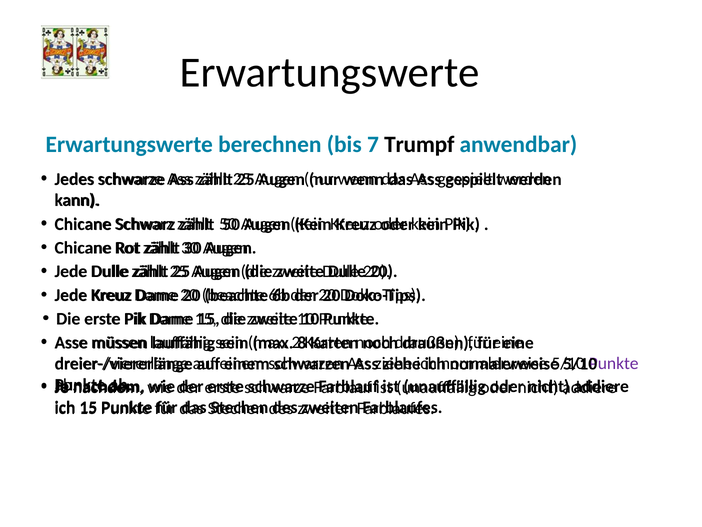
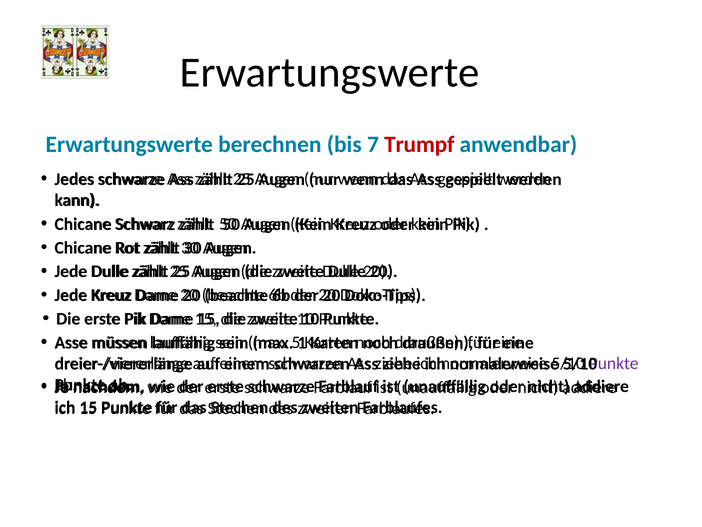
Trumpf colour: black -> red (419, 144)
2: 2 -> 5 (296, 342)
8: 8 -> 1 (302, 342)
